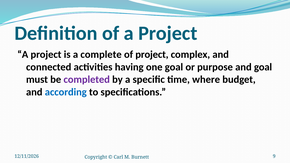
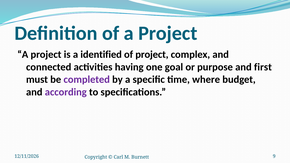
complete: complete -> identified (101, 54)
and goal: goal -> first (263, 67)
according colour: blue -> purple (66, 92)
